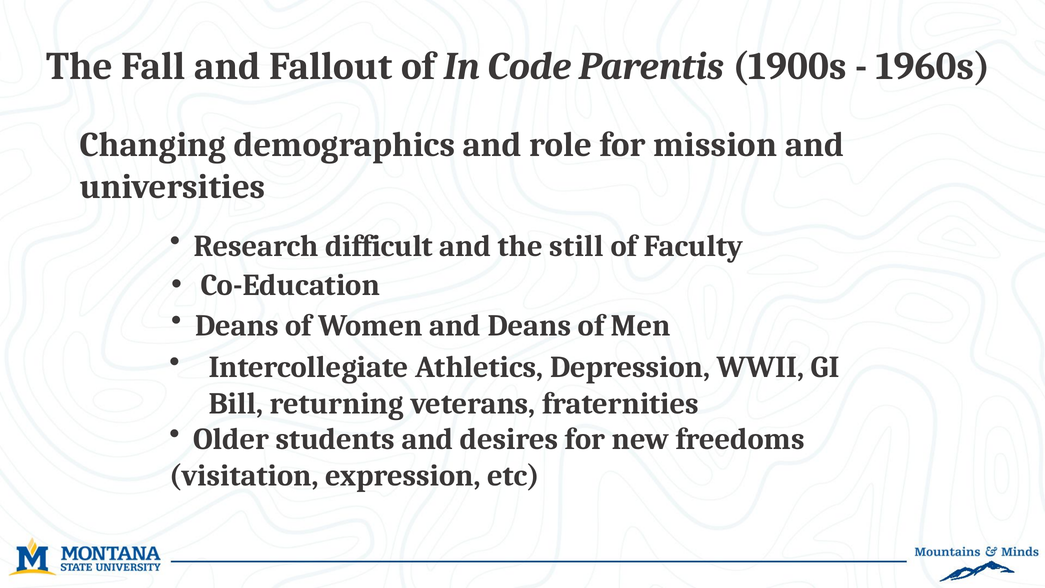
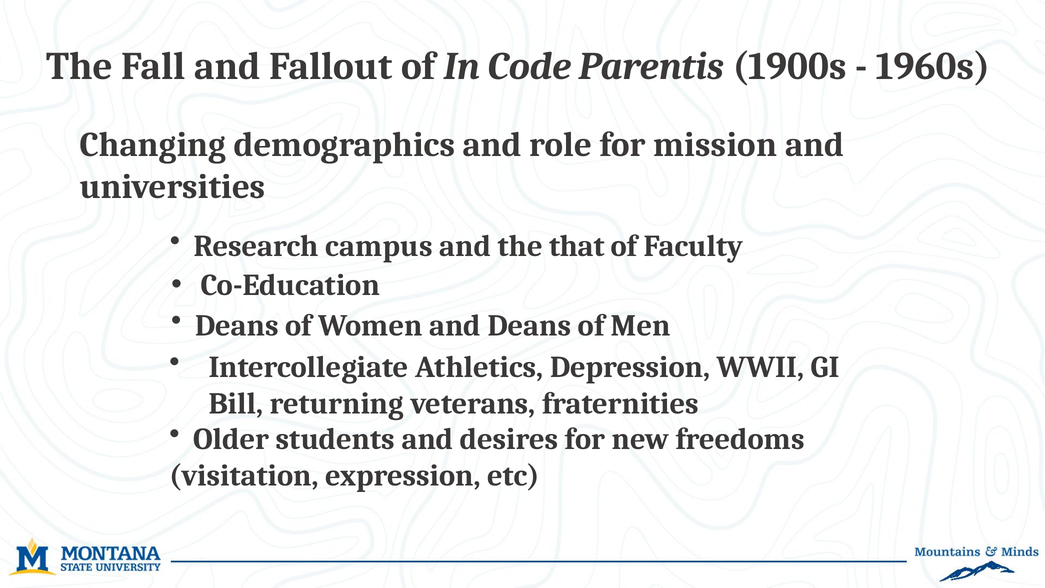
difficult: difficult -> campus (379, 246)
still: still -> that (577, 246)
